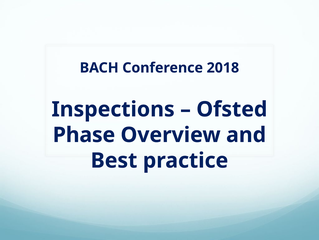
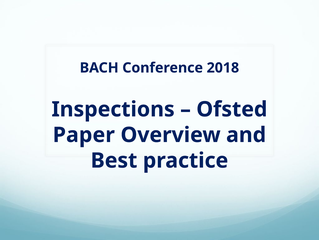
Phase: Phase -> Paper (84, 135)
